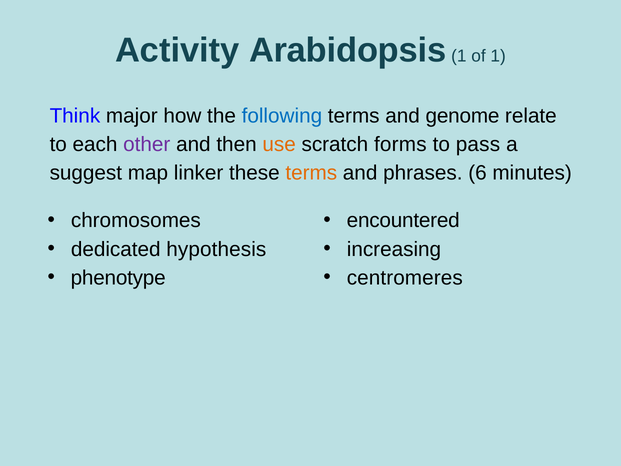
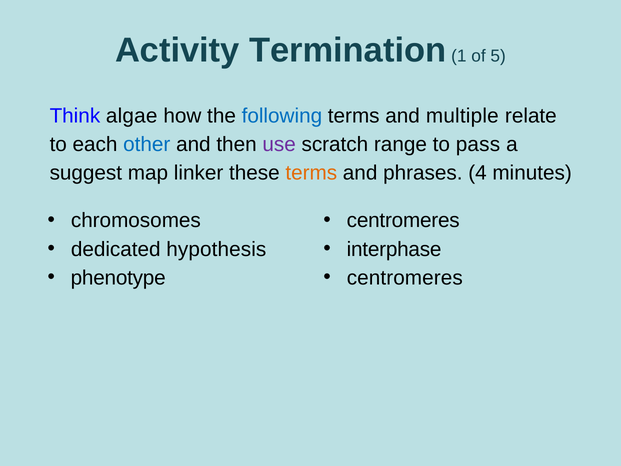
Arabidopsis: Arabidopsis -> Termination (348, 50)
of 1: 1 -> 5 (498, 56)
major: major -> algae (132, 116)
genome: genome -> multiple (462, 116)
other colour: purple -> blue (147, 144)
use colour: orange -> purple (279, 144)
forms: forms -> range (400, 144)
6: 6 -> 4 (477, 173)
encountered: encountered -> centromeres (403, 221)
increasing: increasing -> interphase (394, 249)
